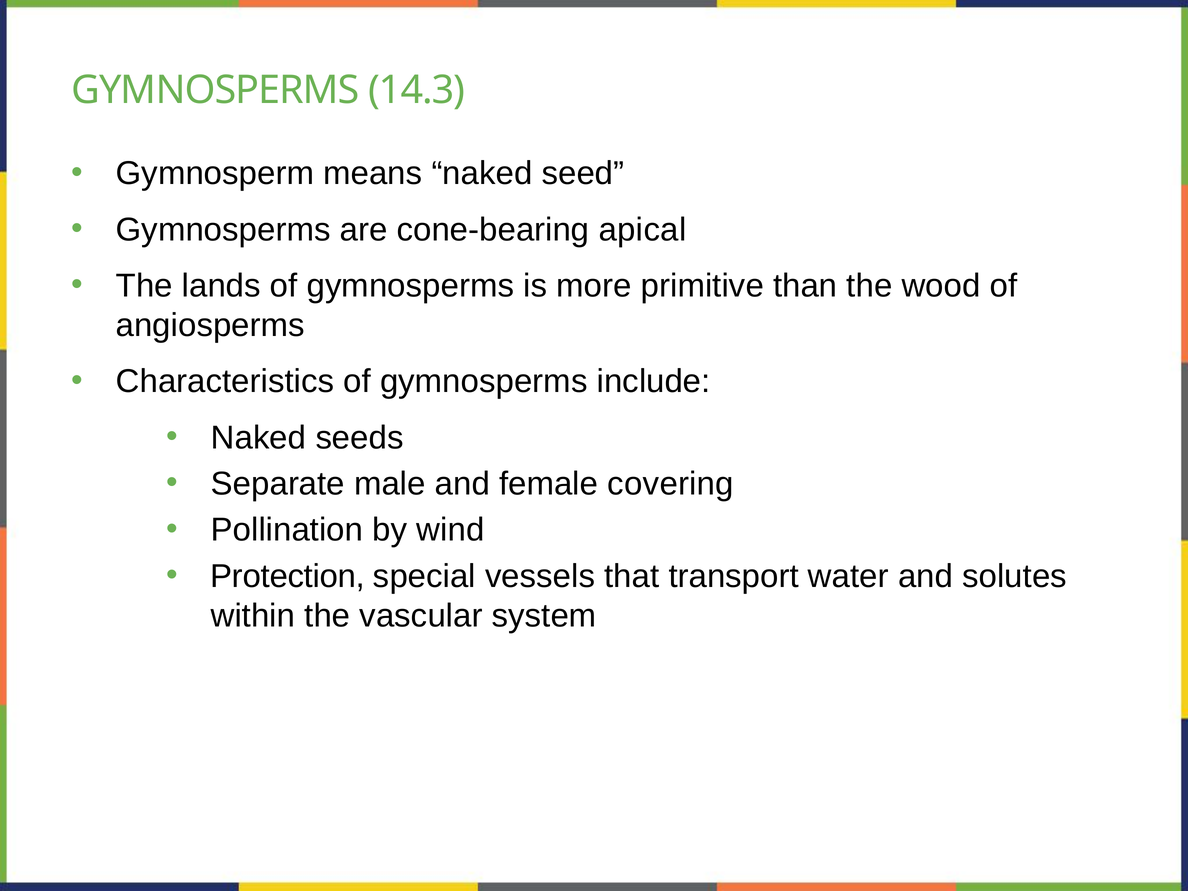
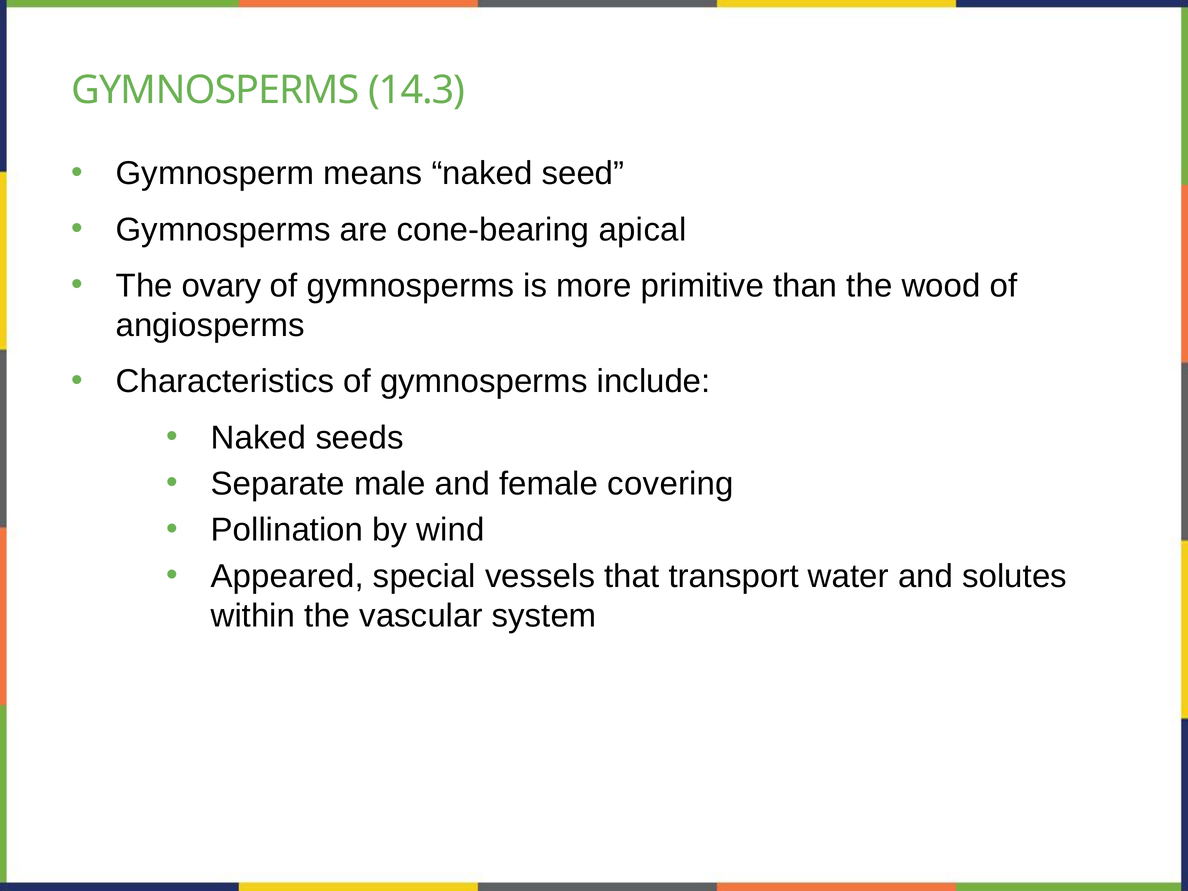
lands: lands -> ovary (222, 286)
Protection: Protection -> Appeared (287, 576)
